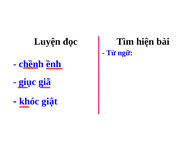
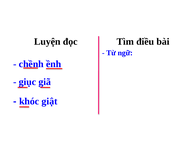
hiện: hiện -> điều (145, 41)
